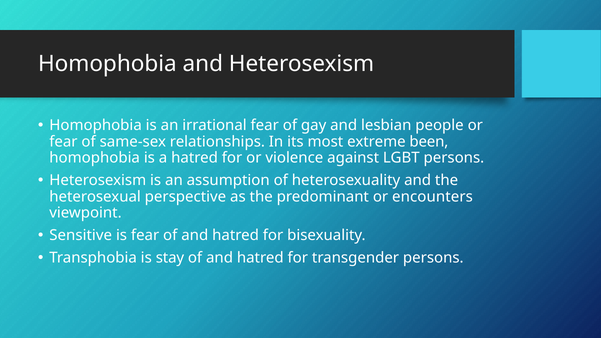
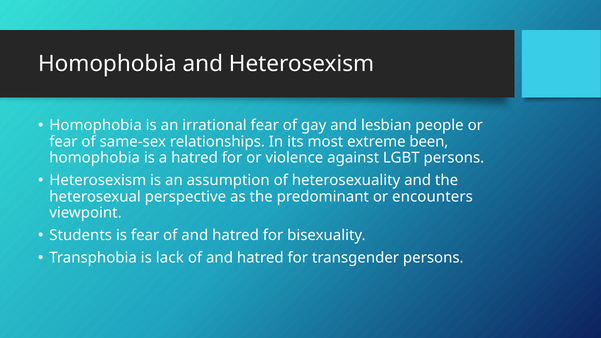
Sensitive: Sensitive -> Students (81, 235)
stay: stay -> lack (170, 258)
